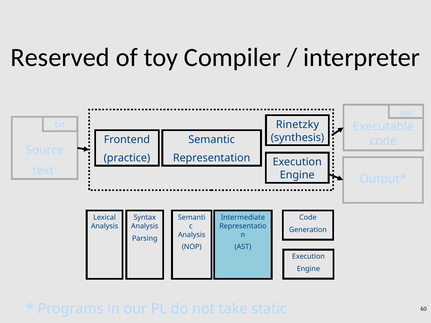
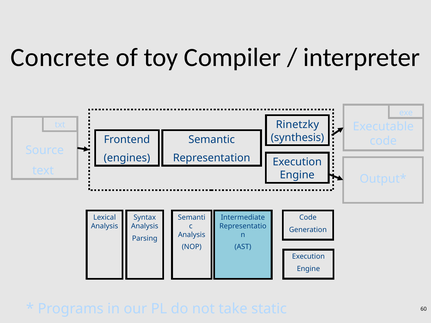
Reserved: Reserved -> Concrete (60, 58)
practice: practice -> engines (127, 158)
